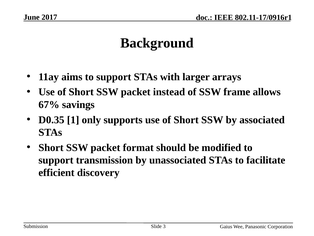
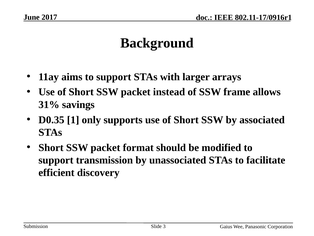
67%: 67% -> 31% (49, 104)
